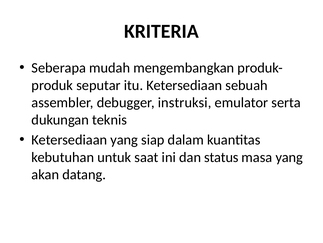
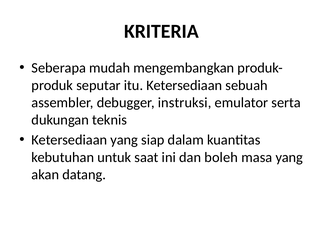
status: status -> boleh (221, 157)
